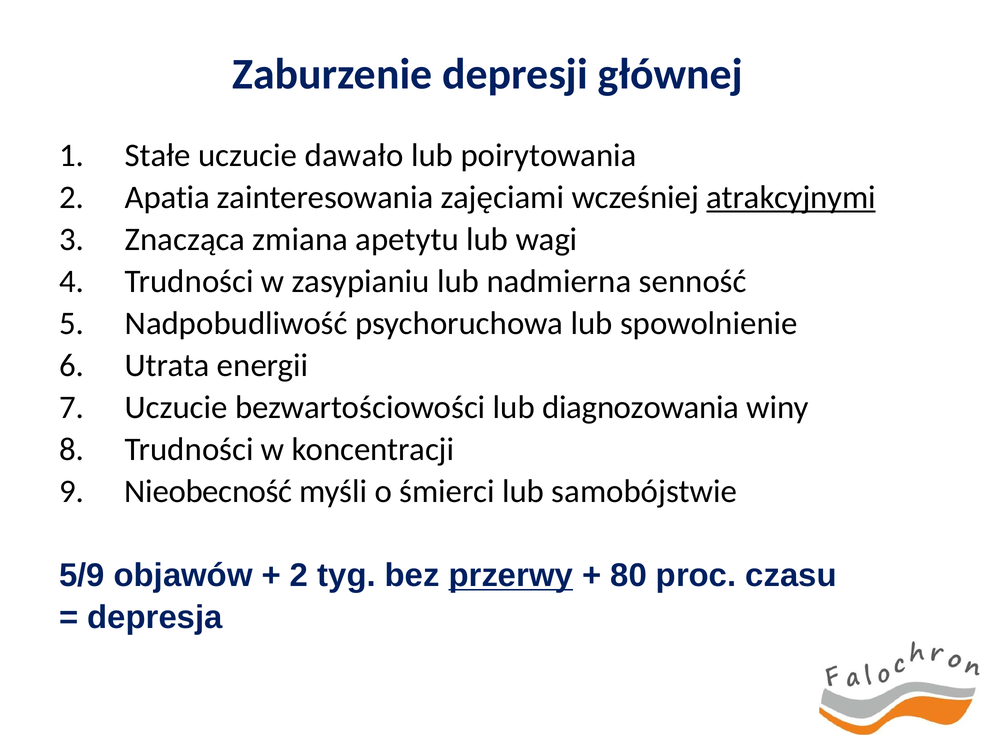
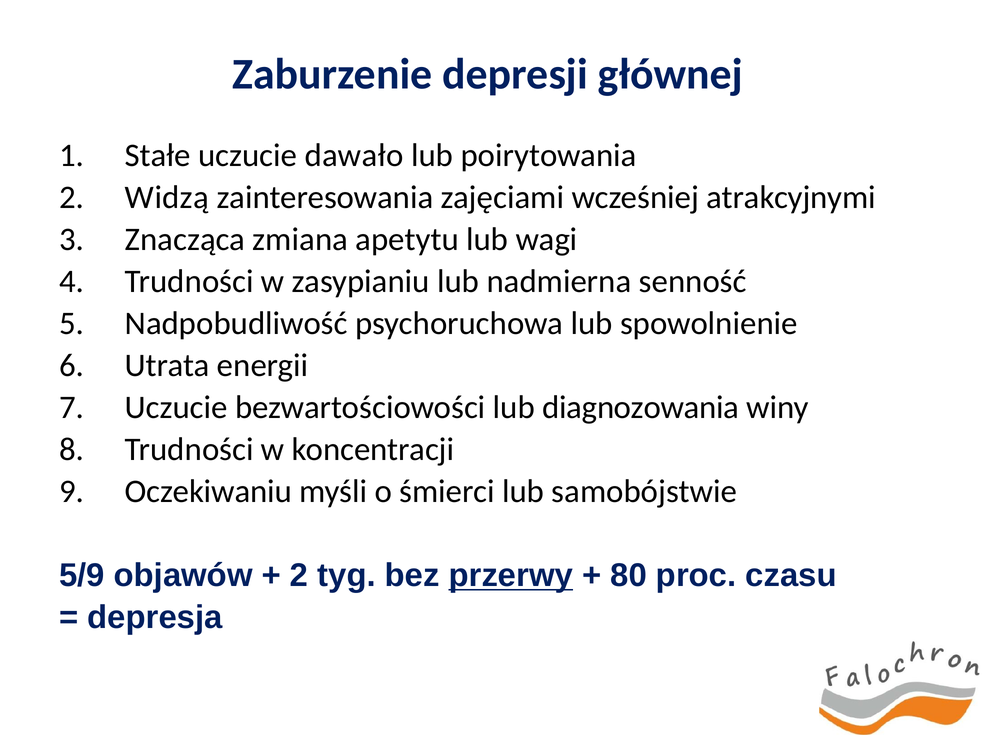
Apatia: Apatia -> Widzą (167, 198)
atrakcyjnymi underline: present -> none (791, 198)
Nieobecność: Nieobecność -> Oczekiwaniu (208, 492)
